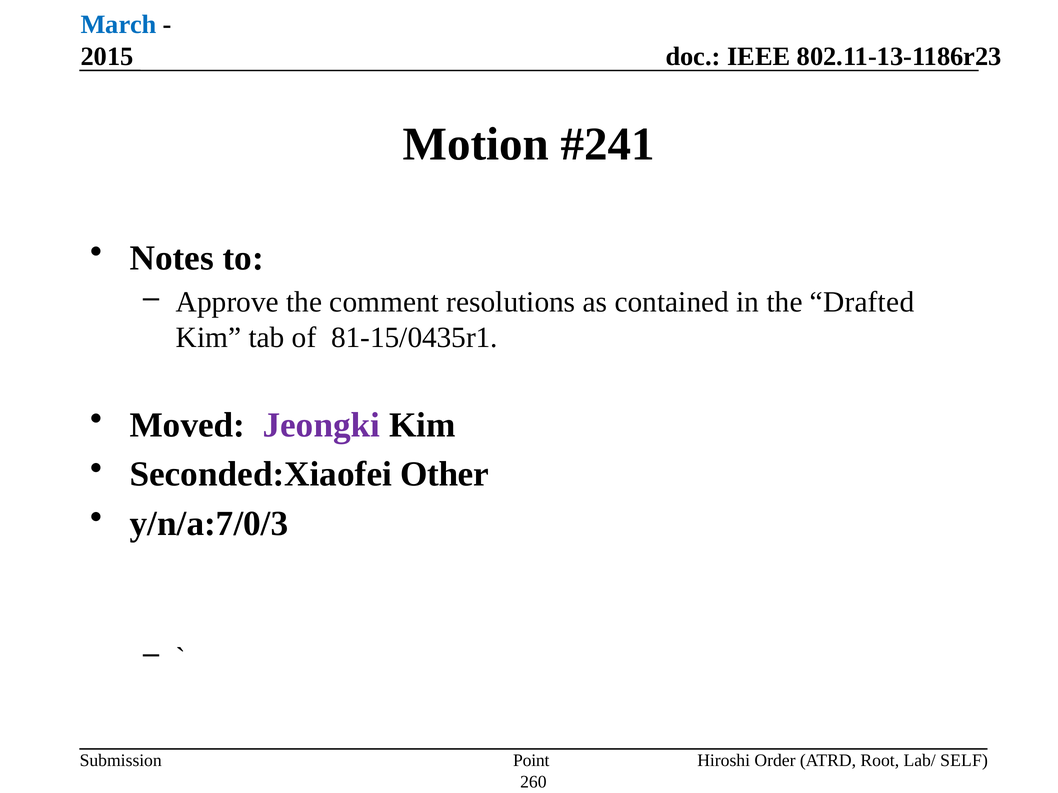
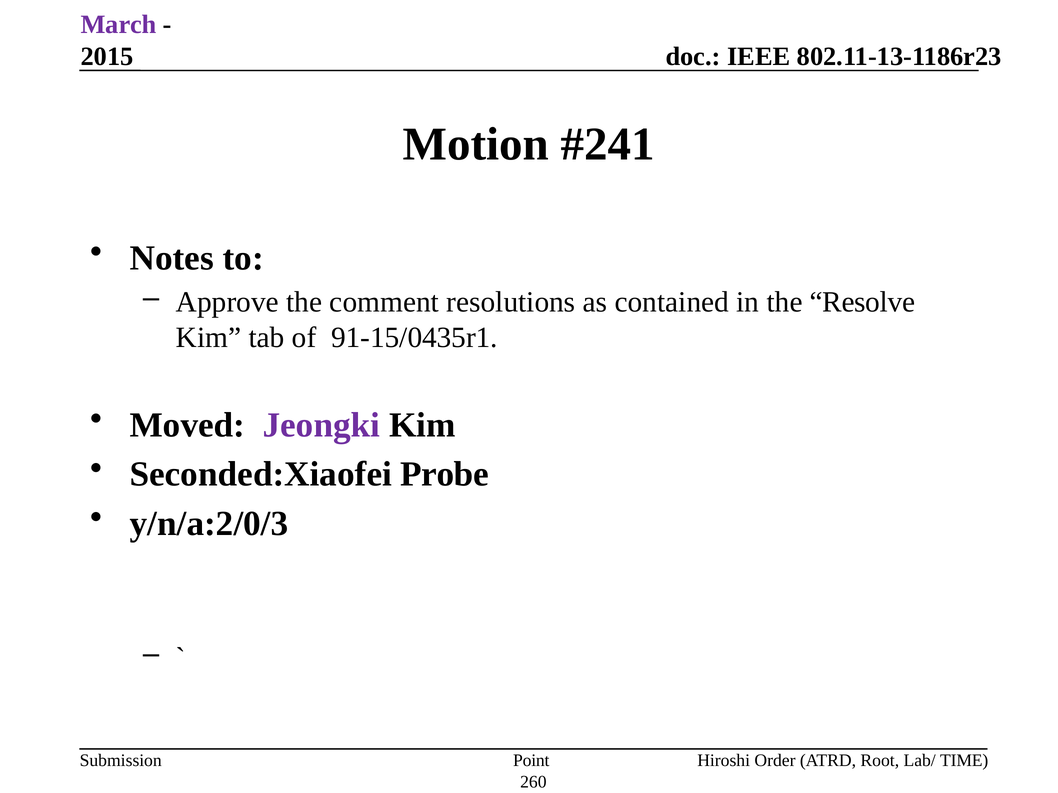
March colour: blue -> purple (119, 25)
Drafted: Drafted -> Resolve (862, 302)
81-15/0435r1: 81-15/0435r1 -> 91-15/0435r1 (414, 338)
Other: Other -> Probe (444, 474)
y/n/a:7/0/3: y/n/a:7/0/3 -> y/n/a:2/0/3 (209, 524)
SELF: SELF -> TIME (964, 761)
